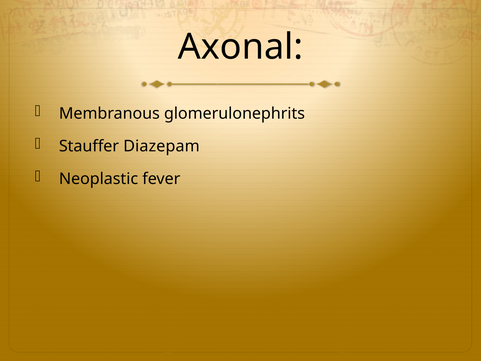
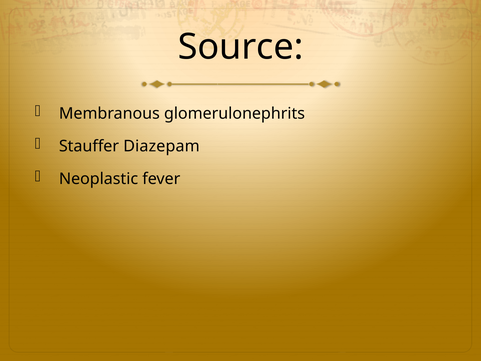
Axonal: Axonal -> Source (241, 47)
